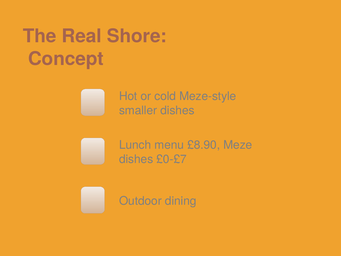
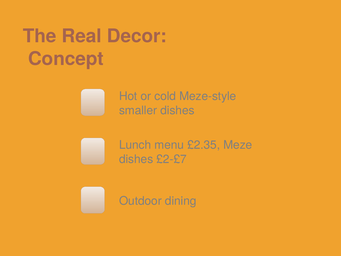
Shore: Shore -> Decor (137, 36)
£8.90: £8.90 -> £2.35 (204, 145)
£0-£7: £0-£7 -> £2-£7 (172, 159)
